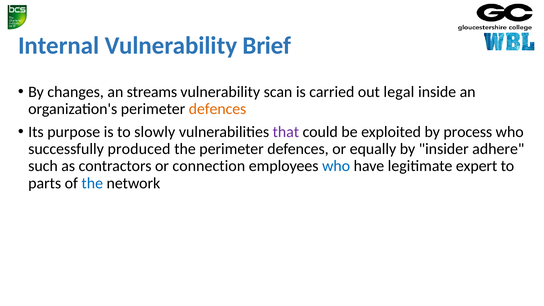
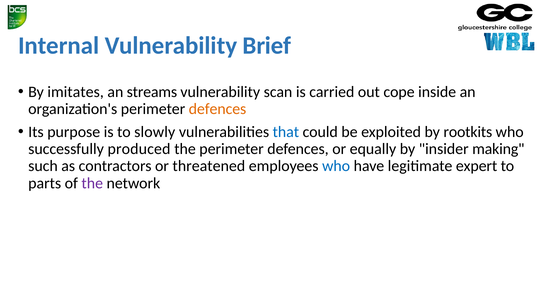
changes: changes -> imitates (76, 92)
legal: legal -> cope (399, 92)
that colour: purple -> blue (286, 132)
process: process -> rootkits (468, 132)
adhere: adhere -> making (498, 149)
connection: connection -> threatened (209, 166)
the colour: blue -> purple (92, 183)
